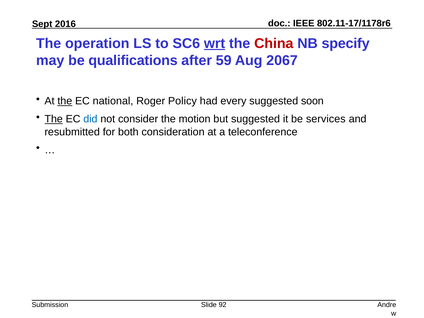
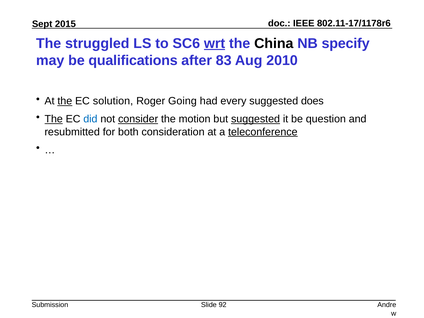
2016: 2016 -> 2015 (65, 24)
operation: operation -> struggled (97, 43)
China colour: red -> black (274, 43)
59: 59 -> 83 (224, 60)
2067: 2067 -> 2010 (282, 60)
national: national -> solution (113, 101)
Policy: Policy -> Going (182, 101)
soon: soon -> does (312, 101)
consider underline: none -> present (138, 119)
suggested underline: none -> present (256, 119)
services: services -> question (326, 119)
teleconference underline: none -> present (263, 132)
